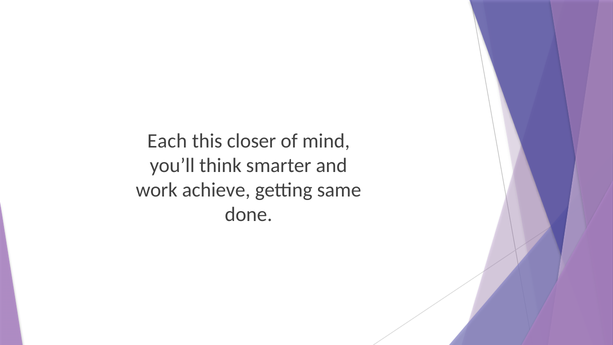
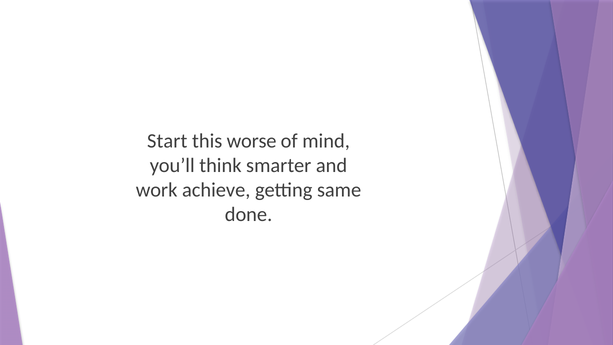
Each: Each -> Start (167, 141)
closer: closer -> worse (252, 141)
